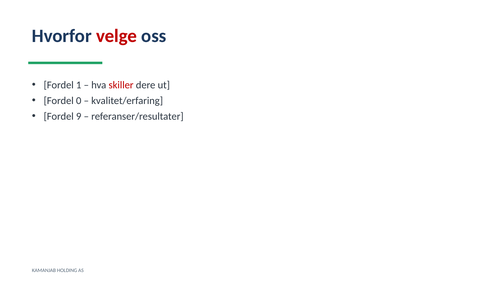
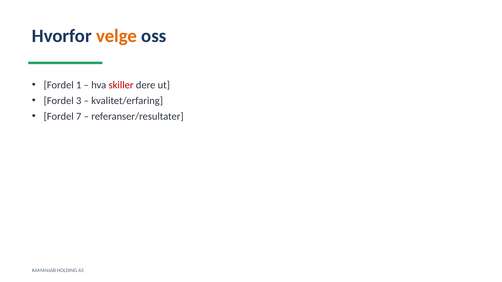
velge colour: red -> orange (117, 36)
0: 0 -> 3 (79, 101)
9: 9 -> 7 (79, 116)
